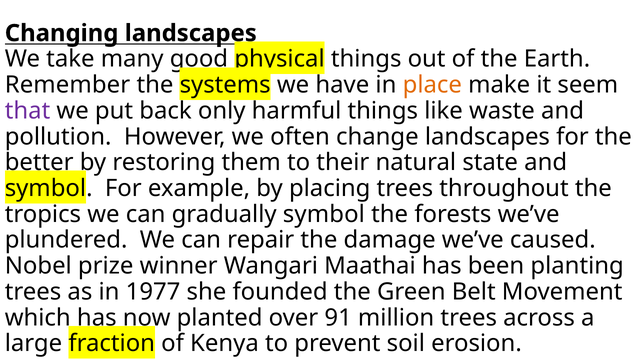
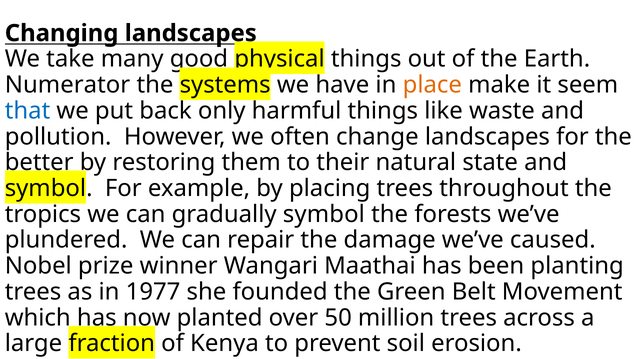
Remember: Remember -> Numerator (68, 85)
that colour: purple -> blue (28, 111)
91: 91 -> 50 (338, 318)
